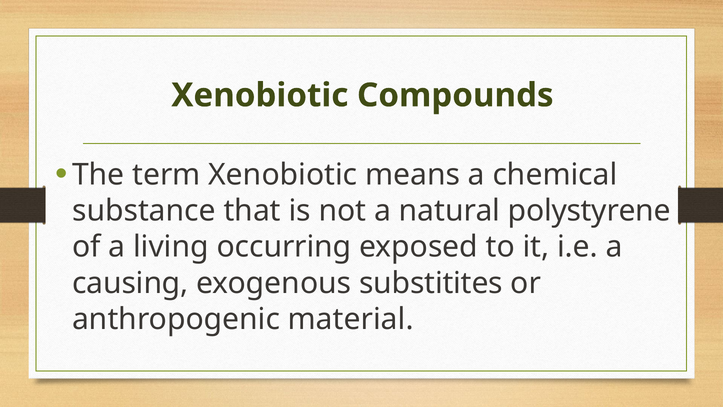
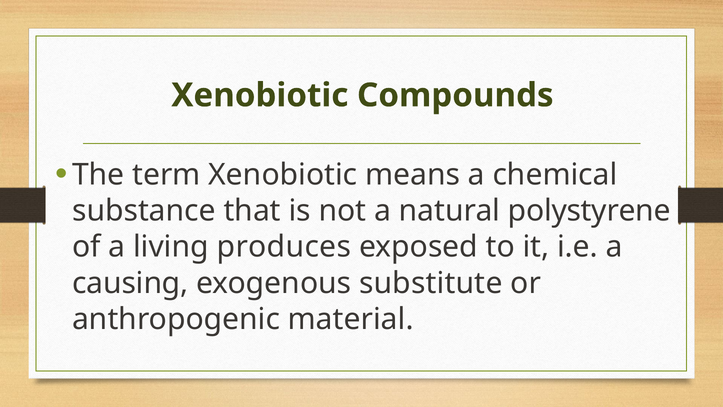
occurring: occurring -> produces (284, 247)
substitites: substitites -> substitute (431, 283)
